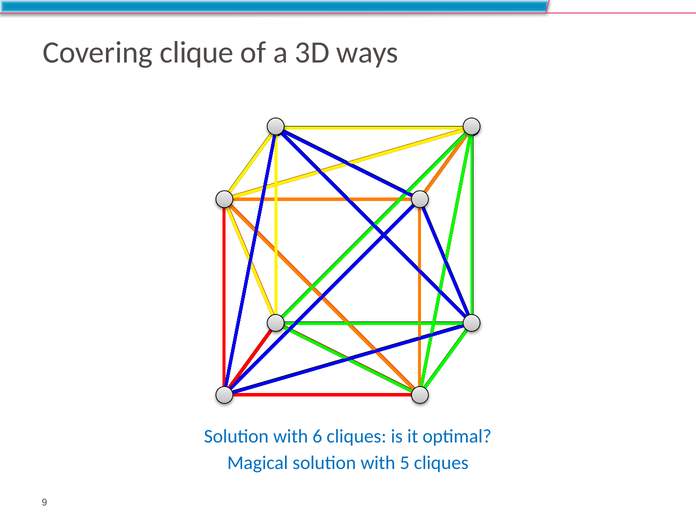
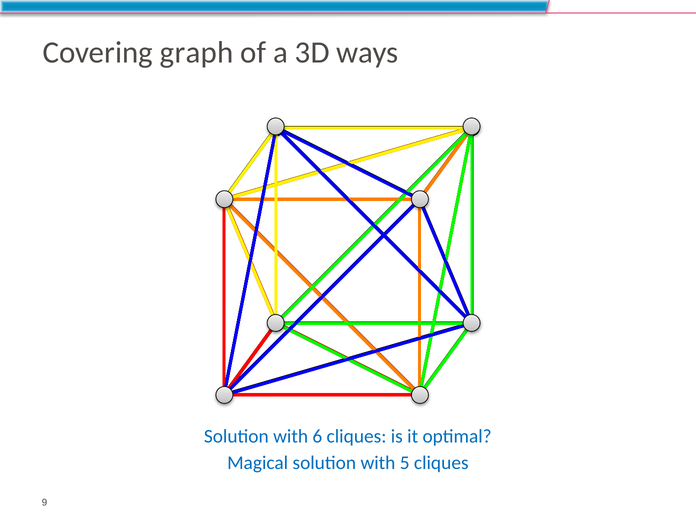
clique: clique -> graph (197, 53)
